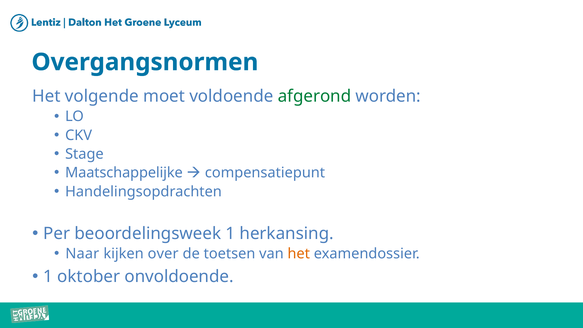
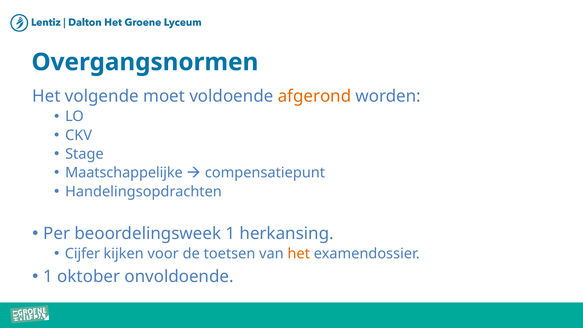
afgerond colour: green -> orange (314, 96)
Naar: Naar -> Cijfer (82, 253)
over: over -> voor (163, 253)
